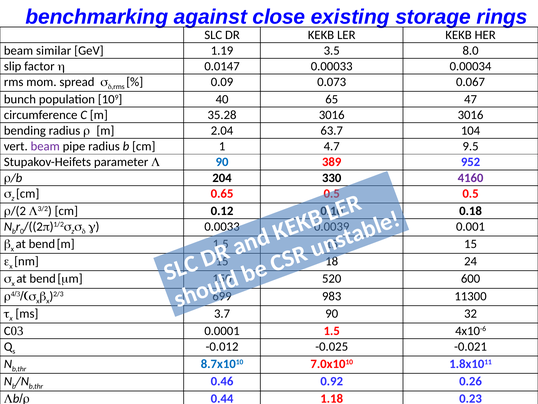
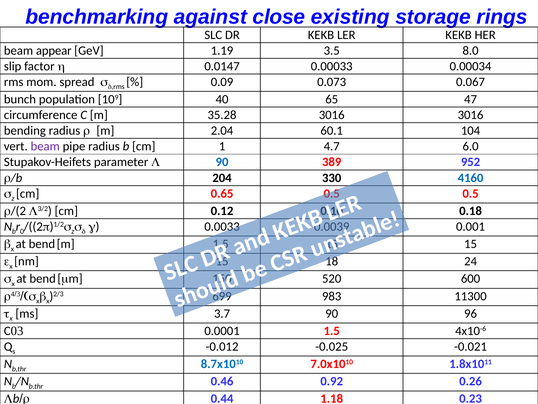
similar: similar -> appear (54, 50)
63.7: 63.7 -> 60.1 (332, 131)
9.5: 9.5 -> 6.0 (471, 146)
4160 colour: purple -> blue (471, 178)
32: 32 -> 96 (471, 313)
